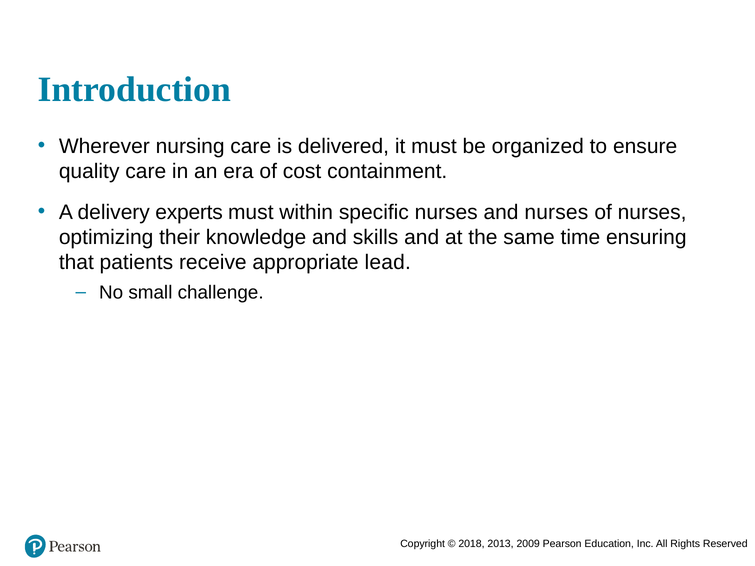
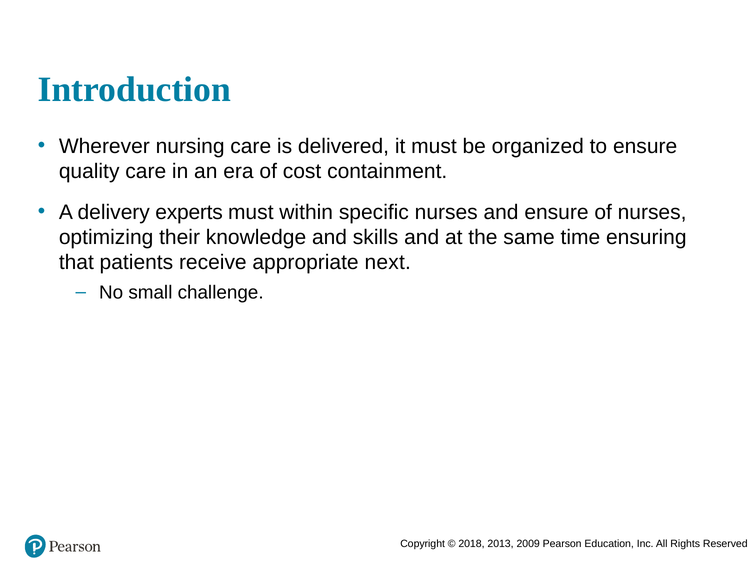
and nurses: nurses -> ensure (556, 212)
lead: lead -> next (388, 263)
